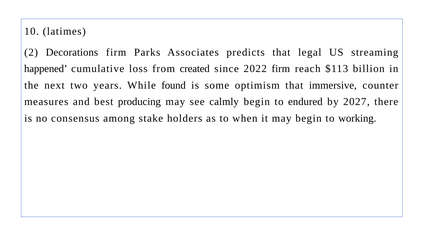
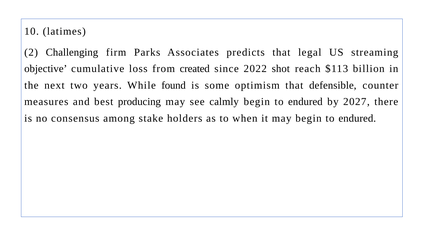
Decorations: Decorations -> Challenging (72, 52)
happened: happened -> objective (46, 69)
2022 firm: firm -> shot (281, 69)
immersive: immersive -> defensible (333, 85)
may begin to working: working -> endured (357, 119)
